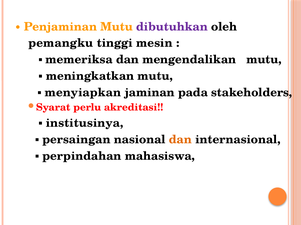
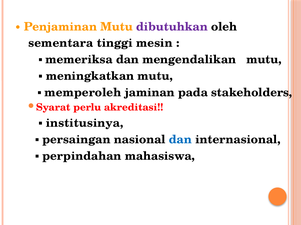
pemangku: pemangku -> sementara (61, 43)
menyiapkan: menyiapkan -> memperoleh (83, 93)
dan colour: orange -> blue (180, 140)
